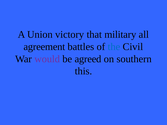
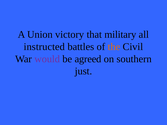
agreement: agreement -> instructed (44, 47)
the colour: blue -> orange (114, 47)
this: this -> just (83, 71)
